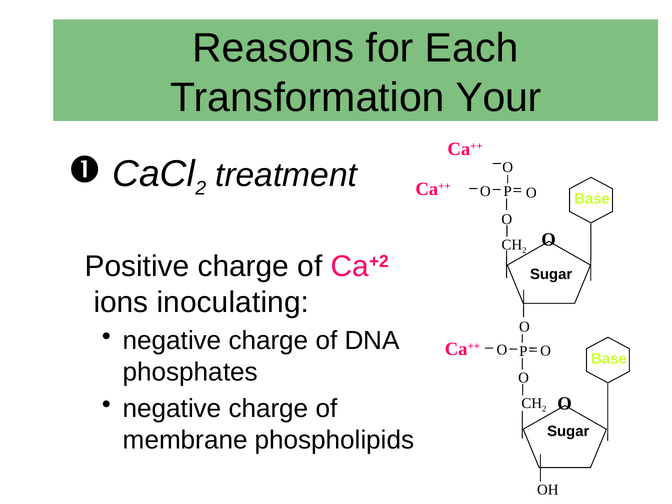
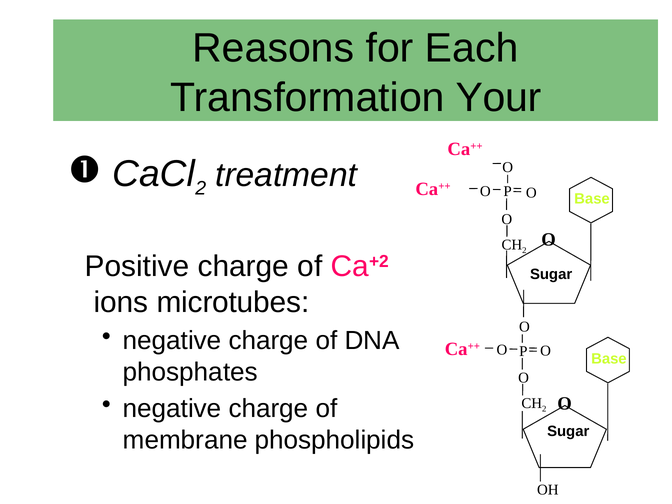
inoculating: inoculating -> microtubes (233, 302)
